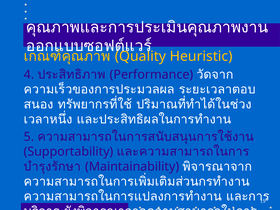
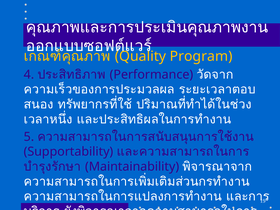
Heuristic: Heuristic -> Program (201, 56)
